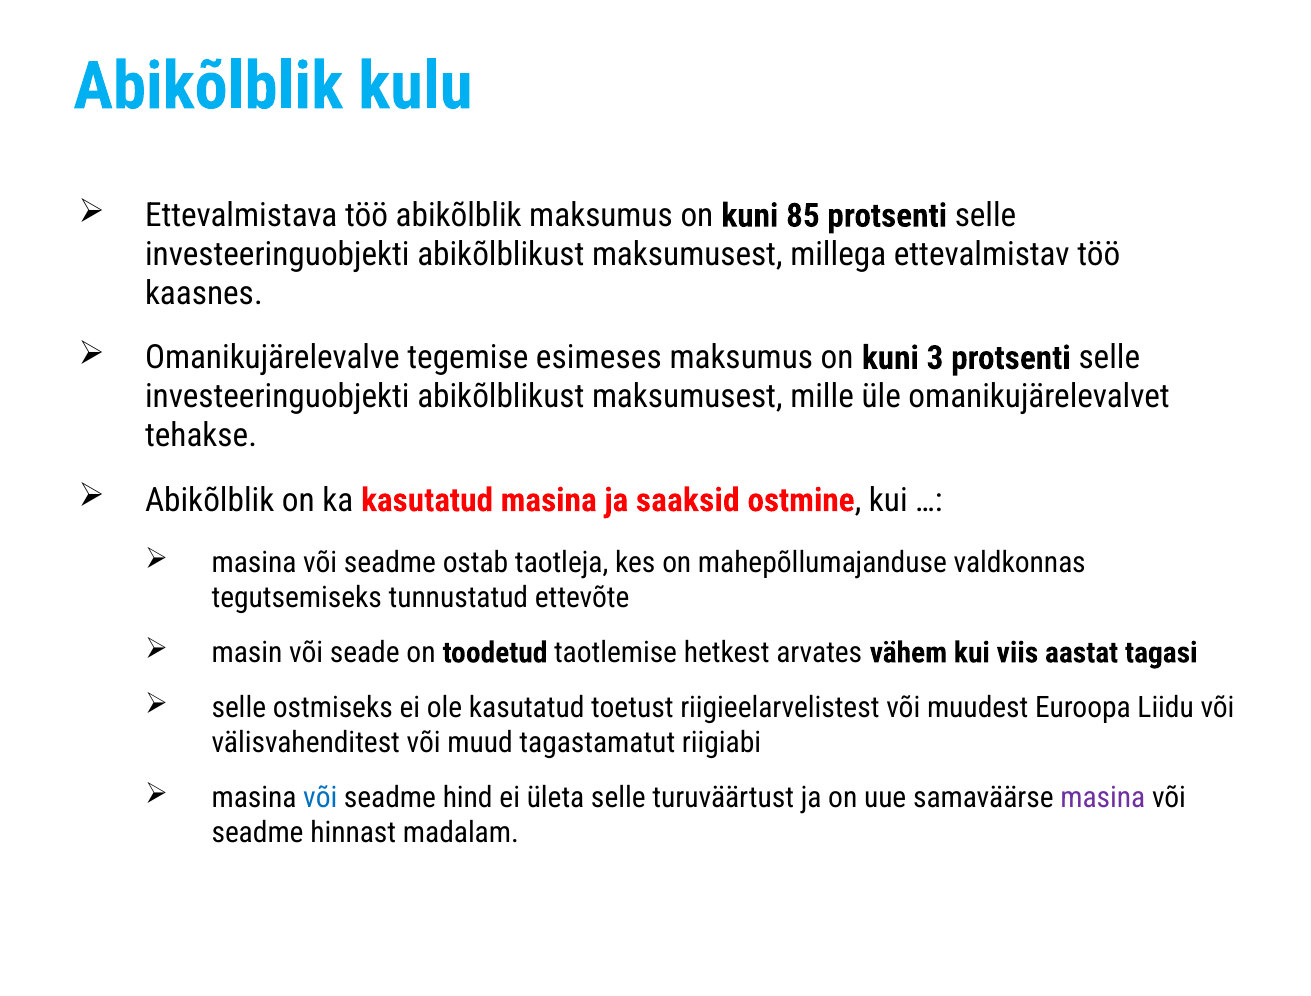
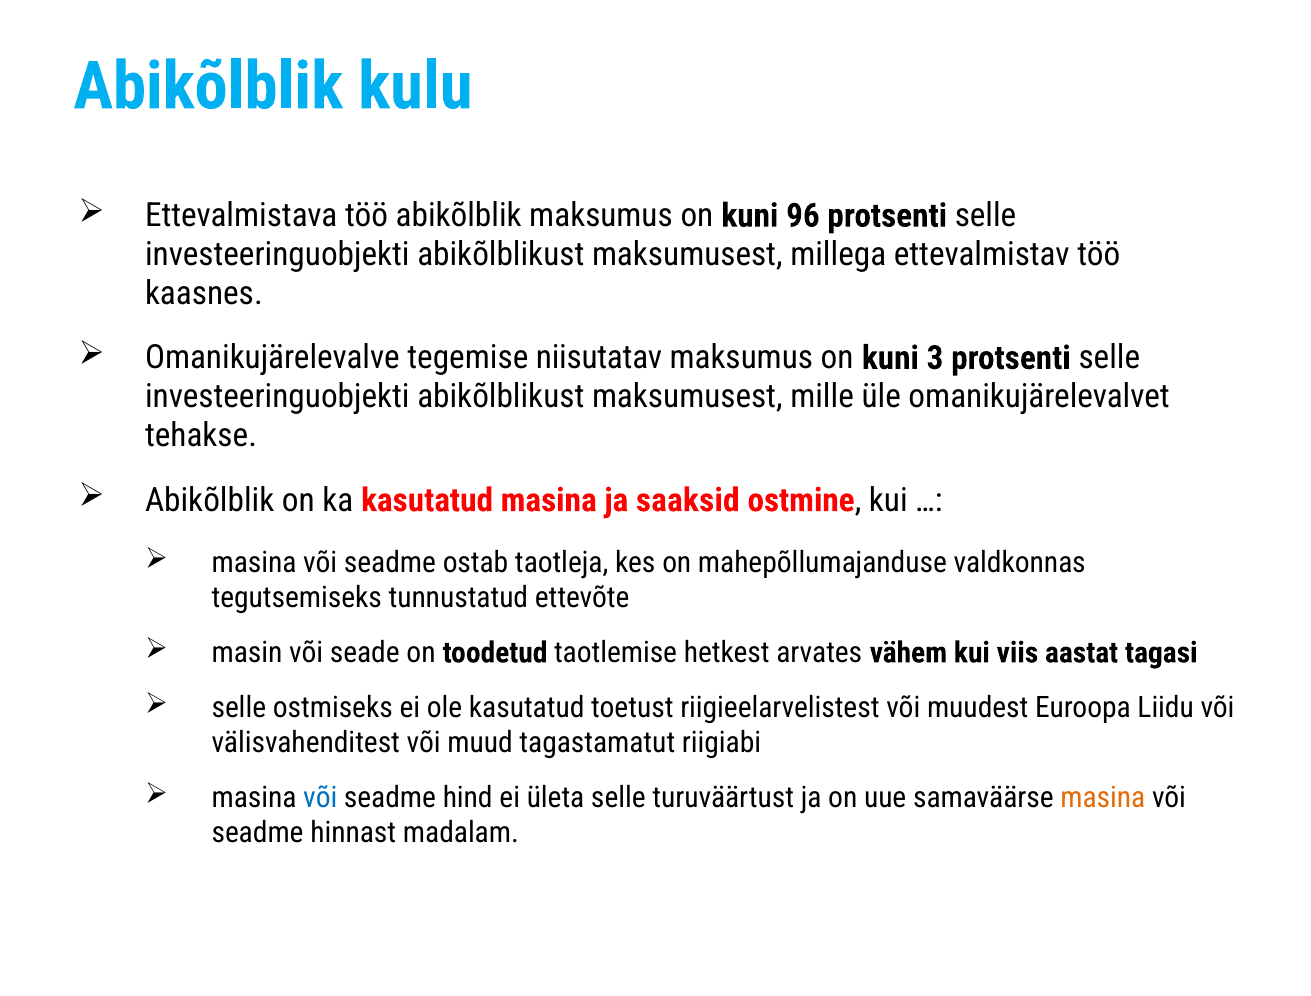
85: 85 -> 96 (803, 216)
esimeses: esimeses -> niisutatav (599, 358)
masina colour: purple -> orange (1103, 798)
